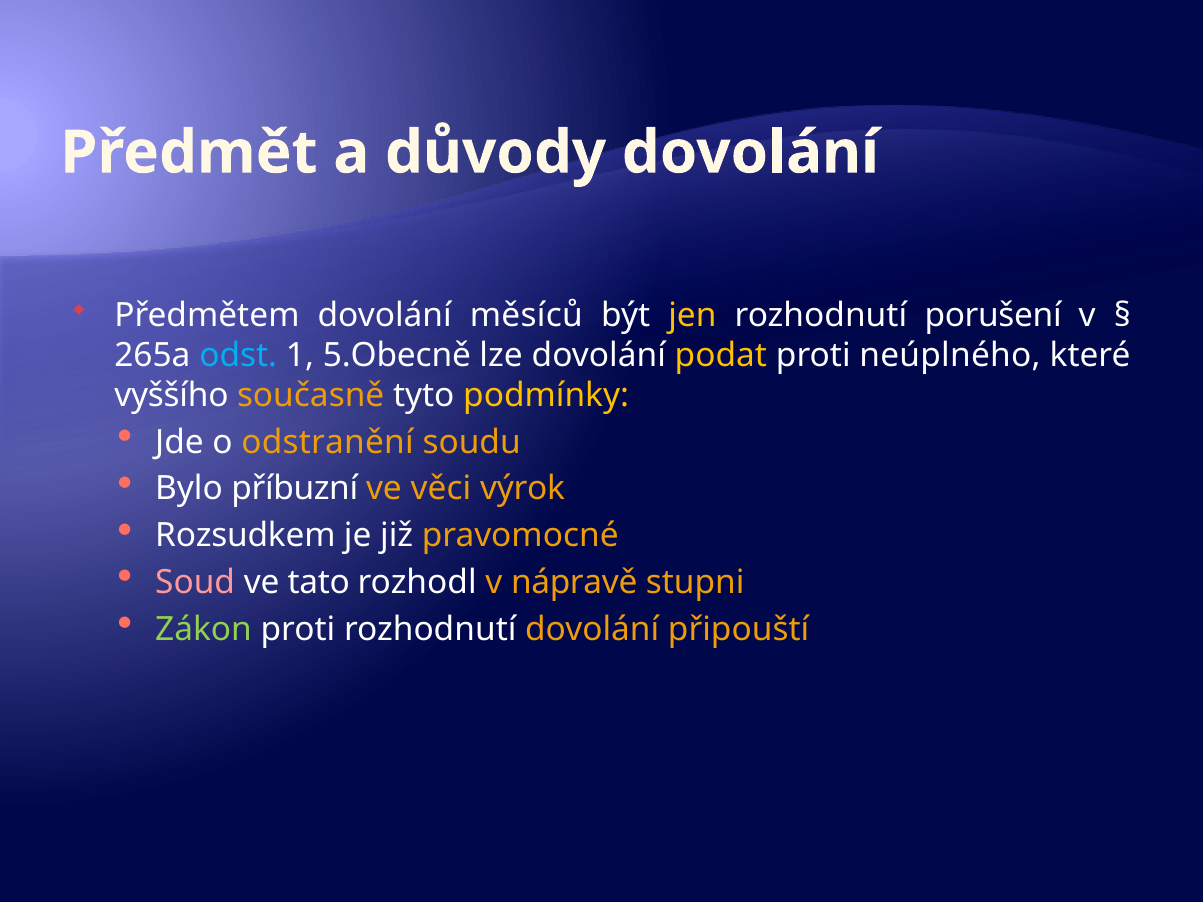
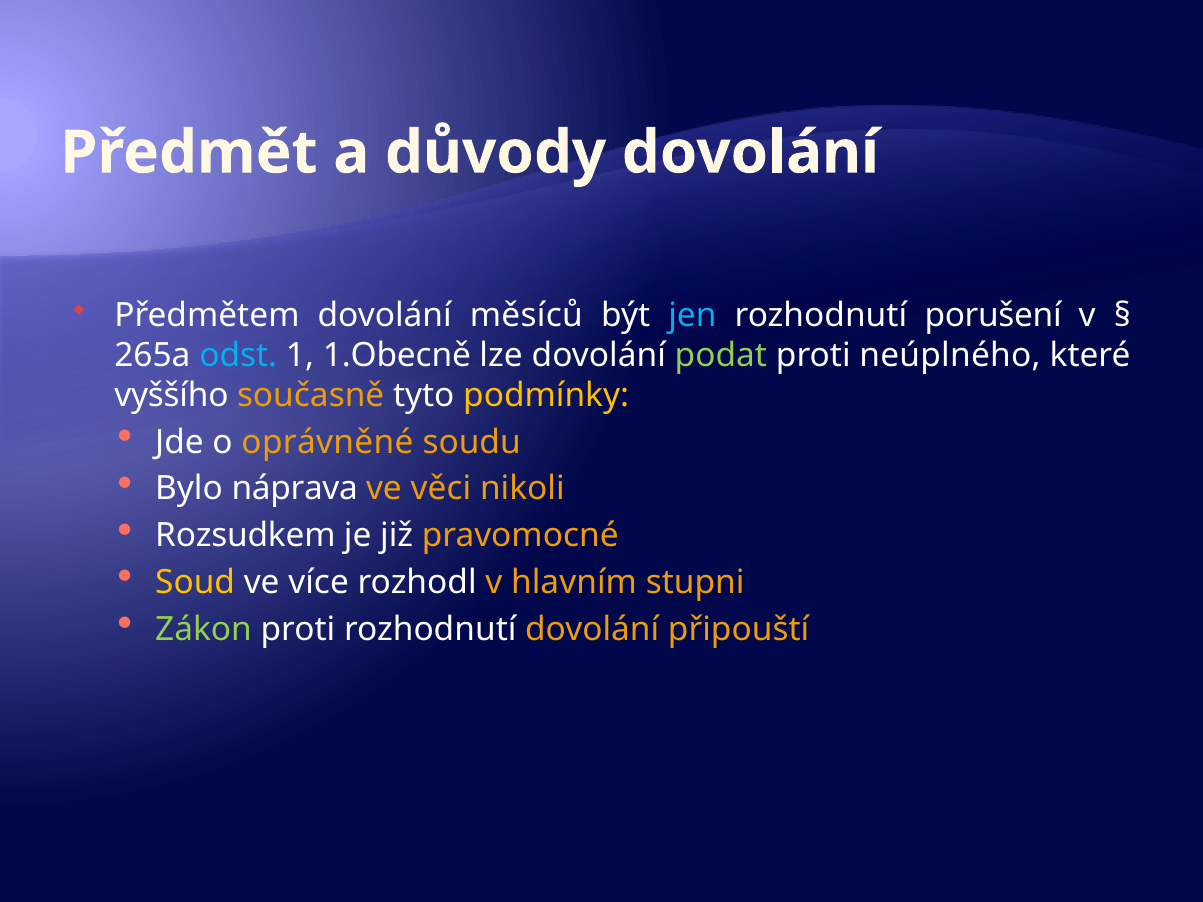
jen colour: yellow -> light blue (692, 315)
5.Obecně: 5.Obecně -> 1.Obecně (397, 355)
podat colour: yellow -> light green (721, 355)
odstranění: odstranění -> oprávněné (327, 442)
příbuzní: příbuzní -> náprava (295, 489)
výrok: výrok -> nikoli (522, 489)
Soud colour: pink -> yellow (195, 583)
tato: tato -> více (319, 583)
nápravě: nápravě -> hlavním (574, 583)
